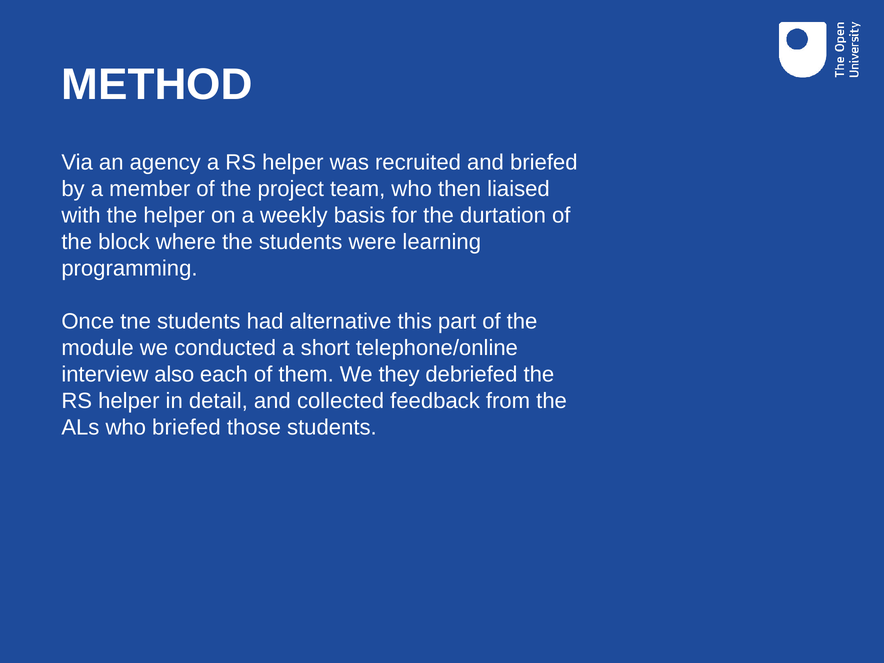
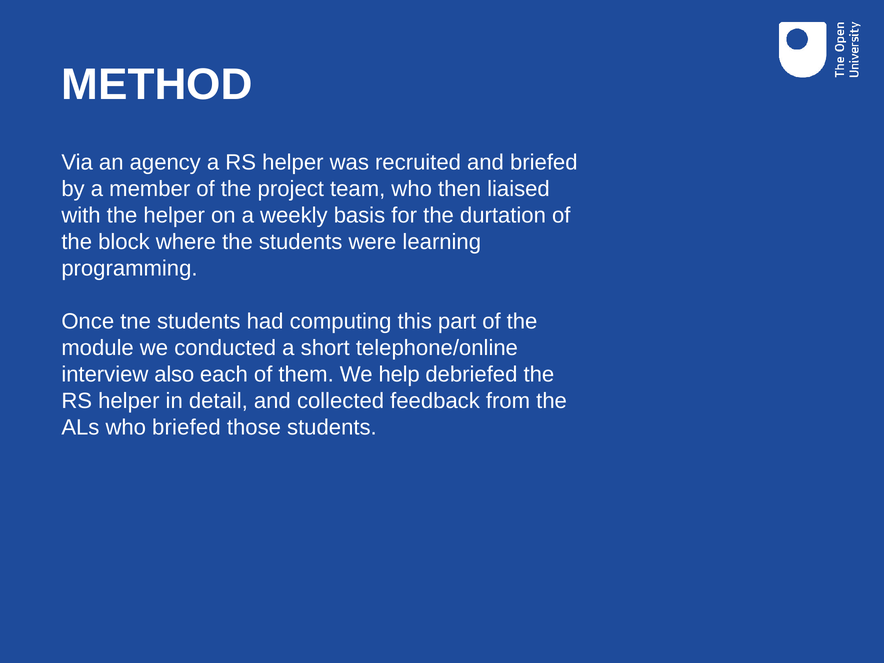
alternative: alternative -> computing (341, 321)
they: they -> help (399, 374)
